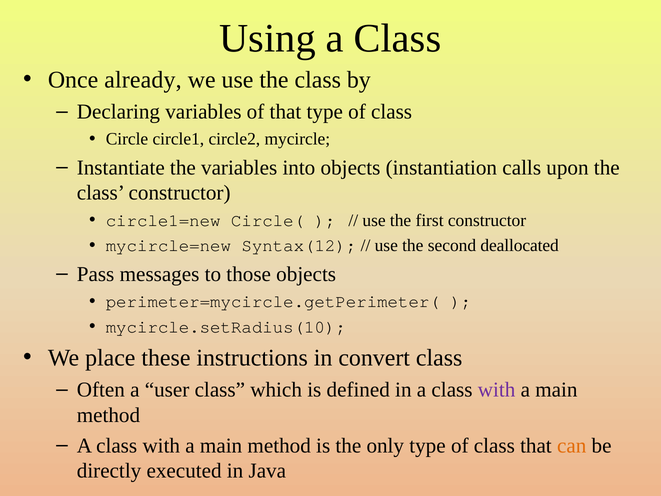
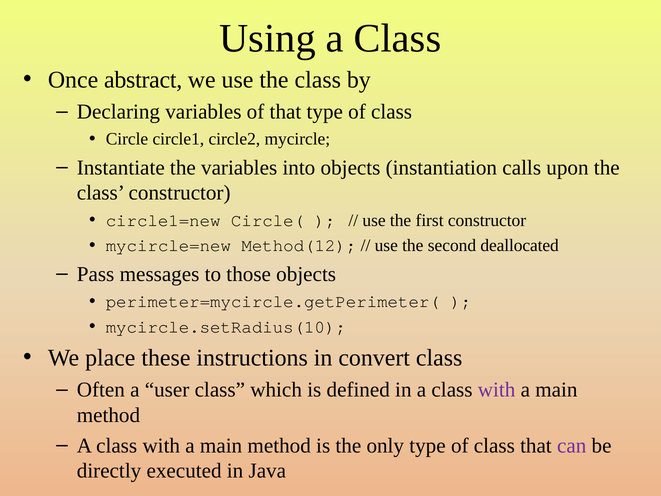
already: already -> abstract (143, 80)
Syntax(12: Syntax(12 -> Method(12 (299, 246)
can colour: orange -> purple (572, 445)
